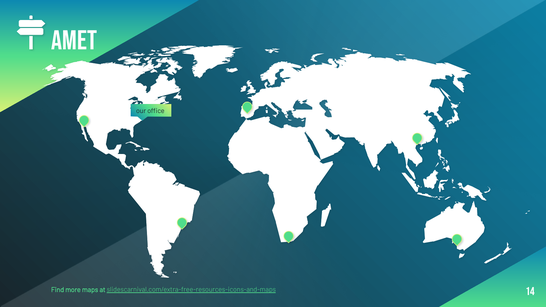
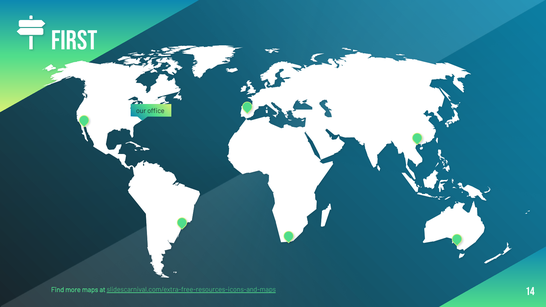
Amet: Amet -> First (74, 40)
